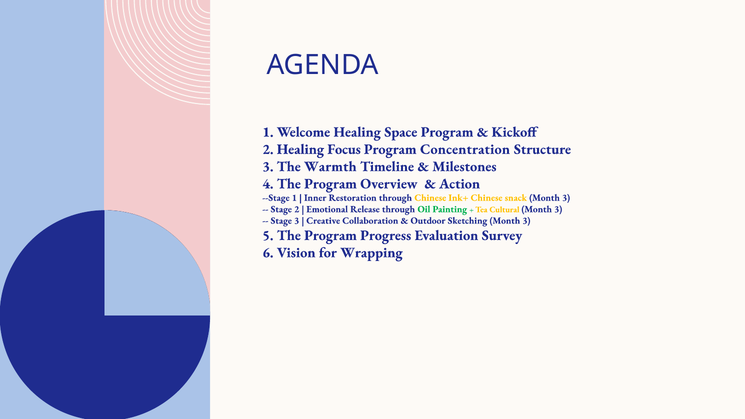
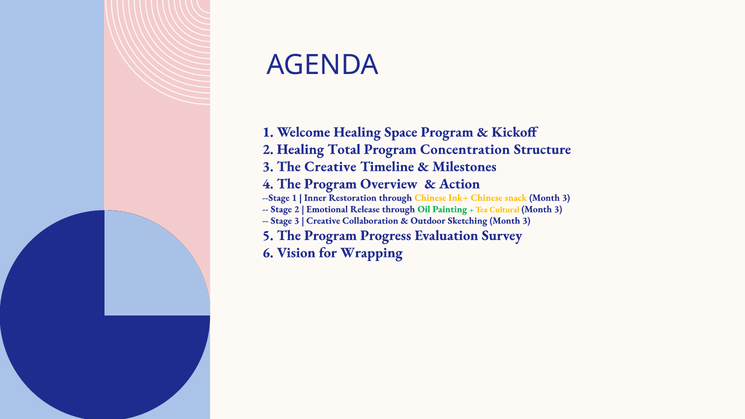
Focus: Focus -> Total (344, 149)
The Warmth: Warmth -> Creative (330, 166)
